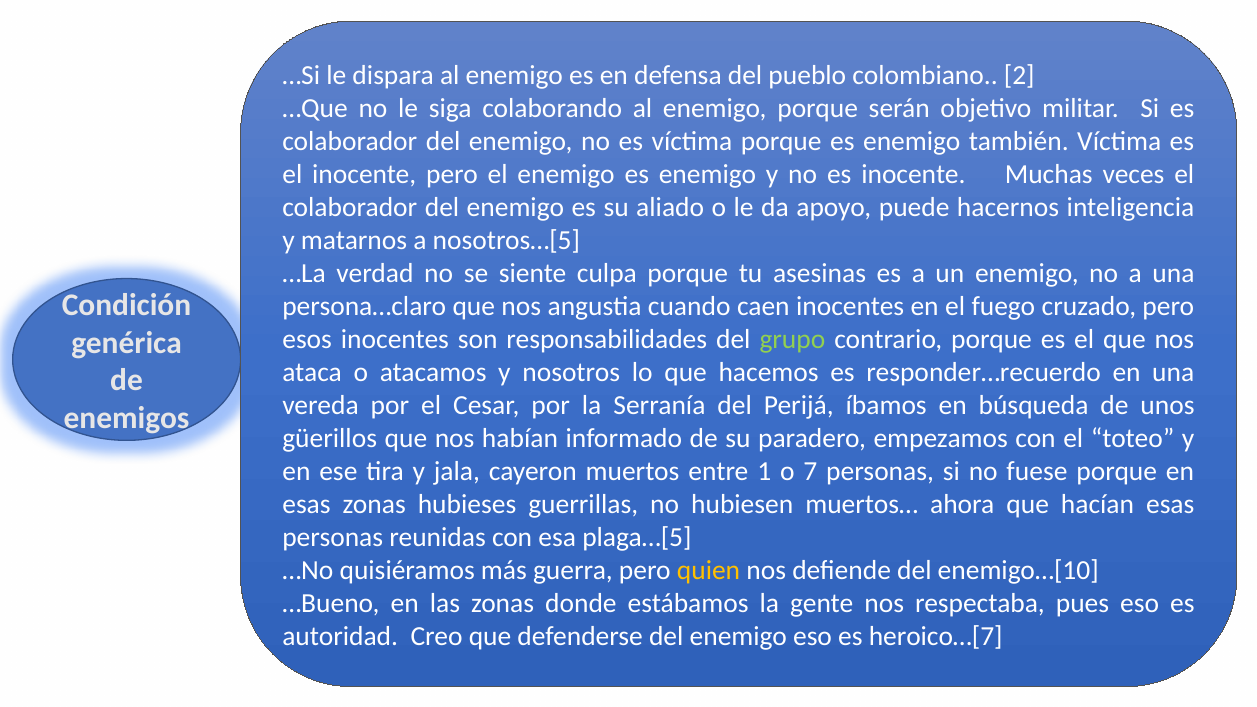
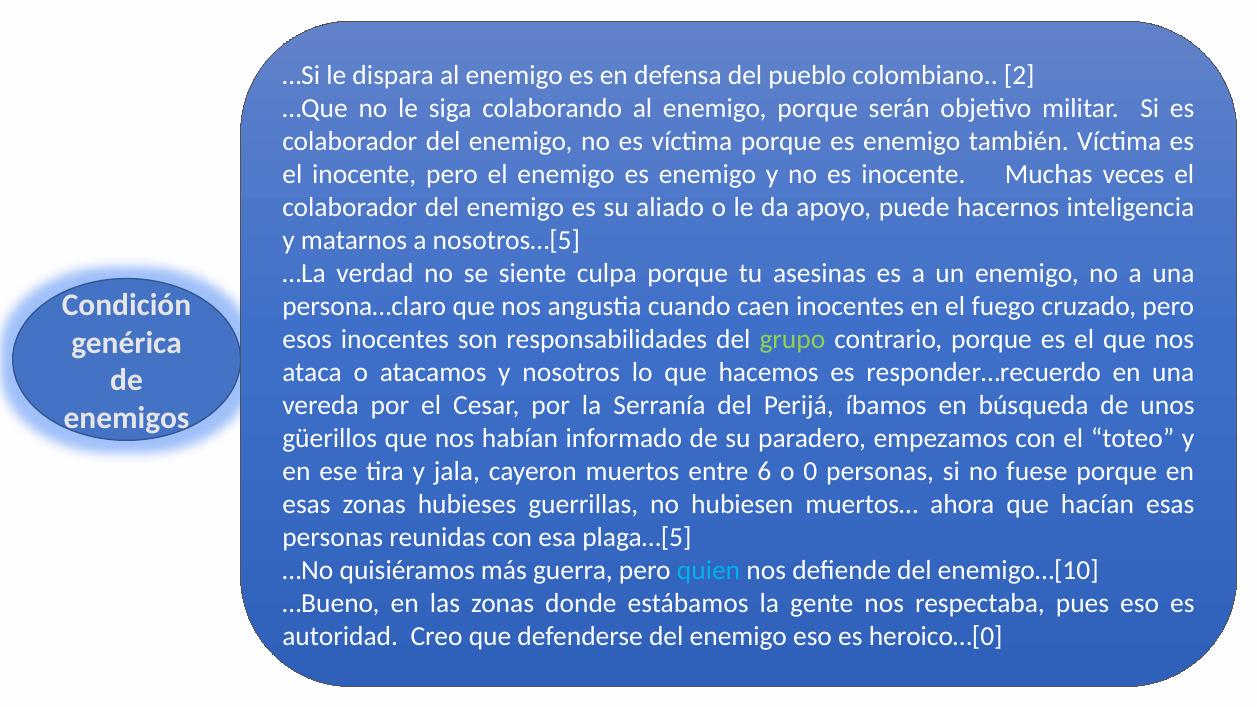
1: 1 -> 6 (764, 471)
7: 7 -> 0 (810, 471)
quien colour: yellow -> light blue (709, 570)
heroico…[7: heroico…[7 -> heroico…[0 (936, 636)
